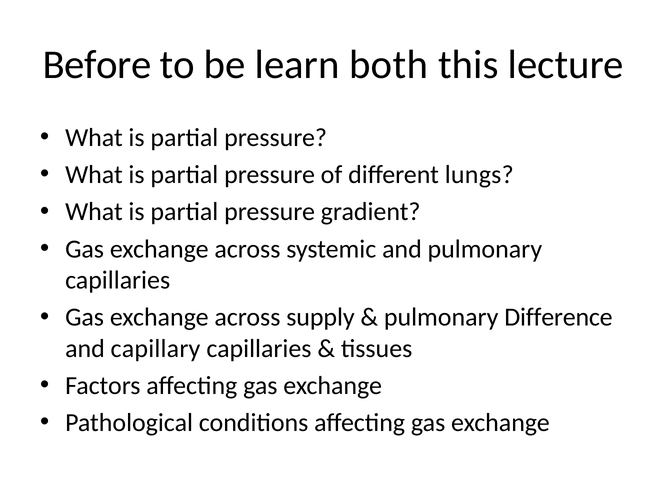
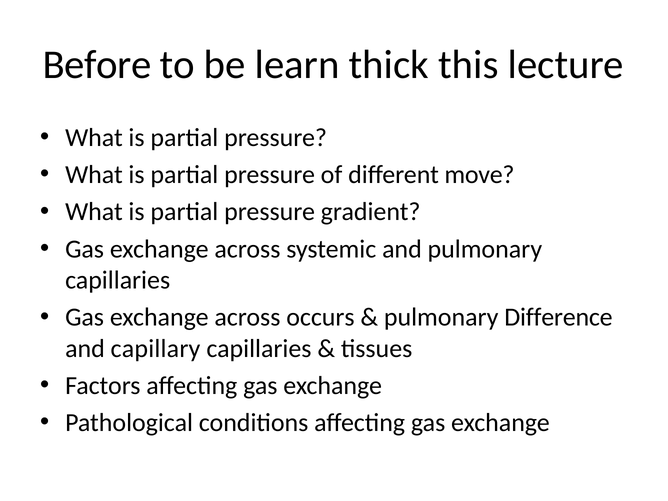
both: both -> thick (389, 65)
lungs: lungs -> move (479, 175)
supply: supply -> occurs (320, 317)
